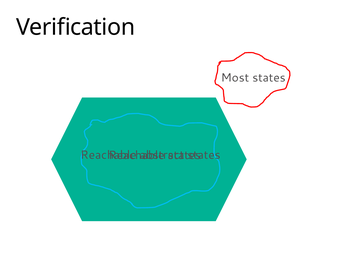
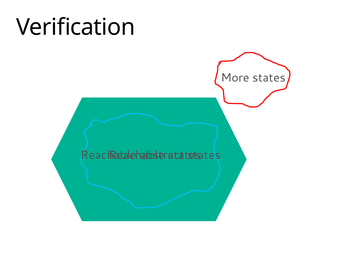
Most: Most -> More (235, 78)
